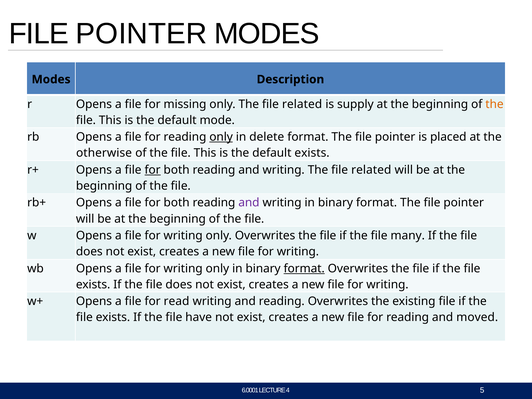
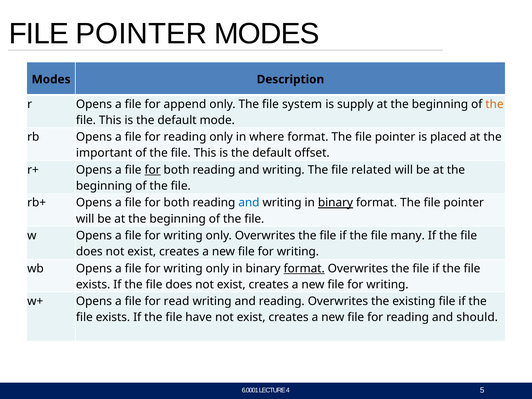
missing: missing -> append (185, 104)
only The file related: related -> system (302, 104)
only underline: present -> none (221, 137)
delete: delete -> where (267, 137)
otherwise: otherwise -> important (104, 153)
default exists: exists -> offset (312, 153)
and colour: purple -> blue (249, 203)
binary underline: none -> present (335, 203)
moved: moved -> should (477, 317)
